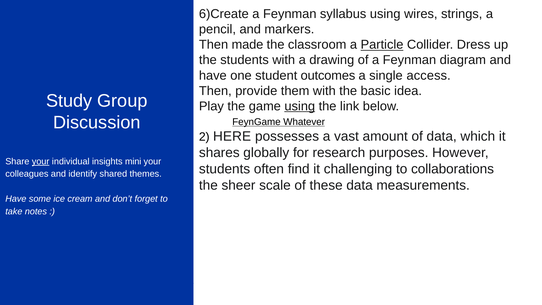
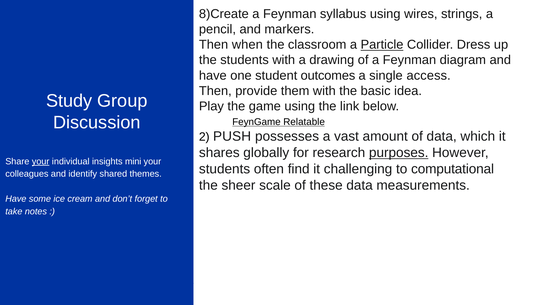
6)Create: 6)Create -> 8)Create (224, 14)
made: made -> when (247, 45)
using underline: present -> none (300, 106)
Whatever: Whatever -> Relatable (304, 122)
HERE: HERE -> PUSH (232, 136)
purposes underline: none -> present (399, 153)
collaborations: collaborations -> computational (453, 169)
